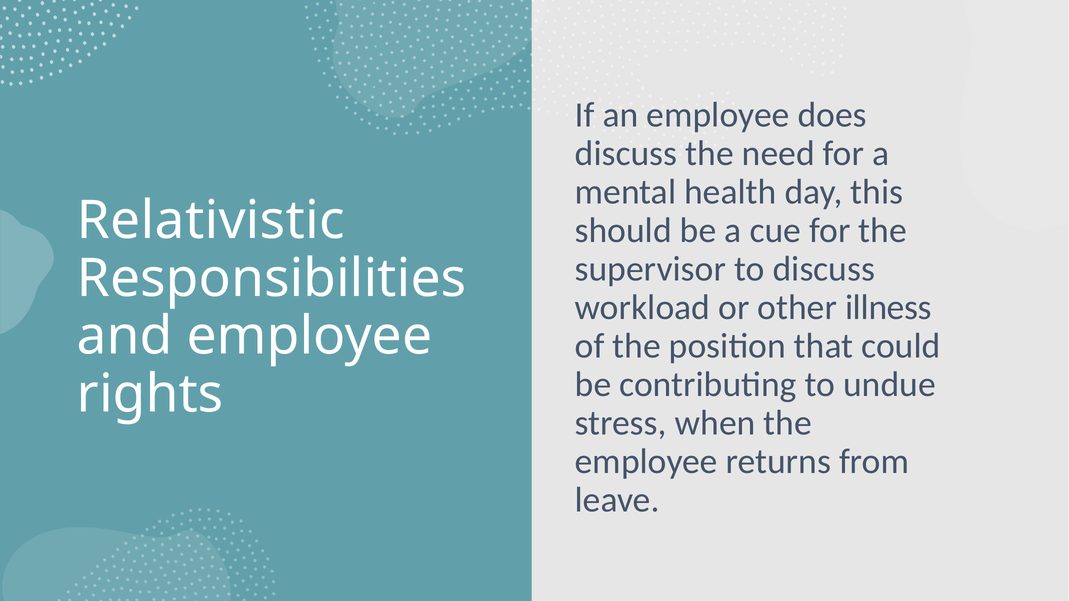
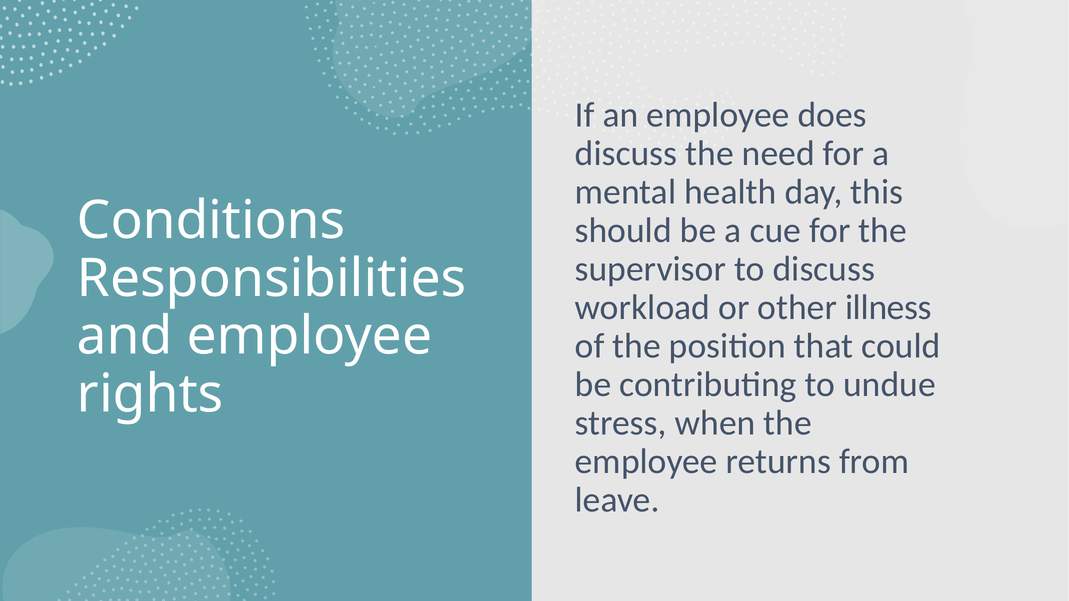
Relativistic: Relativistic -> Conditions (211, 221)
